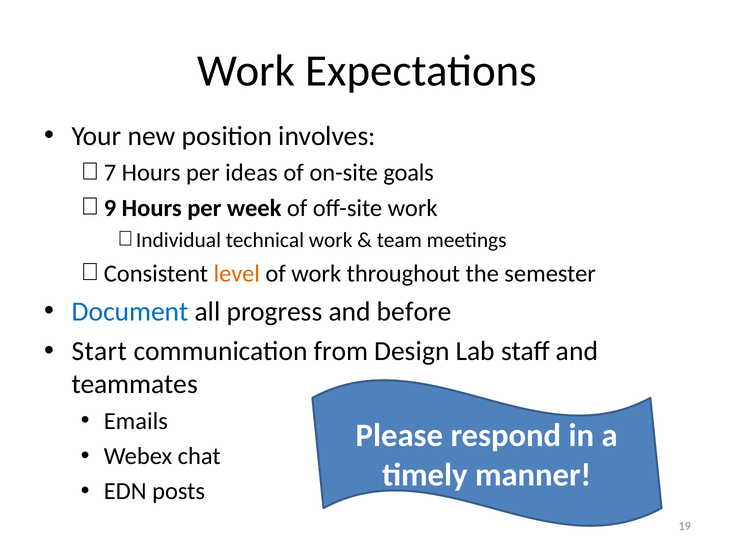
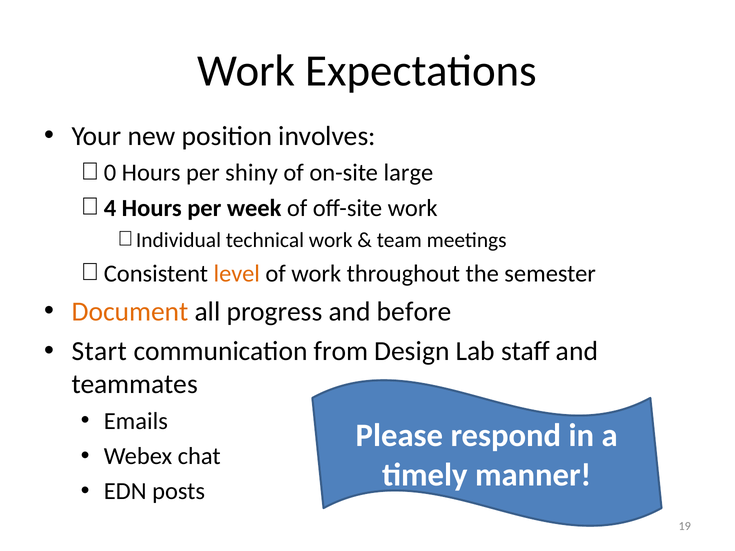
7: 7 -> 0 (110, 173)
ideas: ideas -> shiny (252, 173)
goals: goals -> large (408, 173)
9: 9 -> 4 (110, 208)
Document colour: blue -> orange (130, 312)
